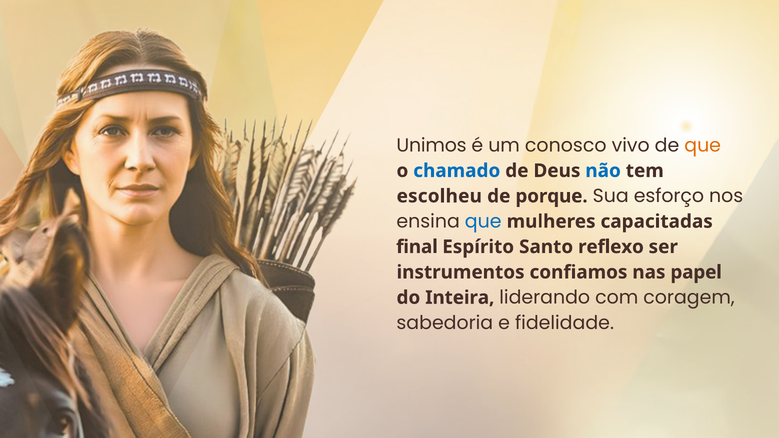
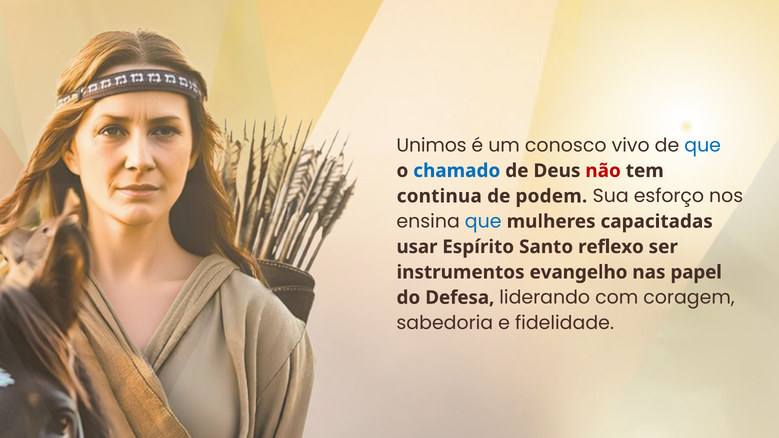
que colour: orange -> blue (703, 145)
não colour: blue -> red (603, 171)
escolheu: escolheu -> continua (439, 196)
porque: porque -> podem (551, 196)
final: final -> usar (417, 247)
confiamos: confiamos -> evangelho (579, 272)
Inteira: Inteira -> Defesa (460, 298)
